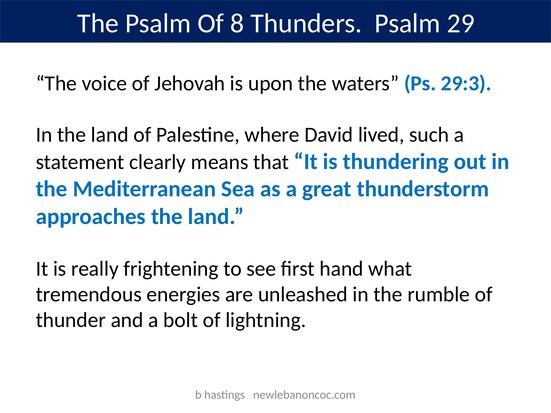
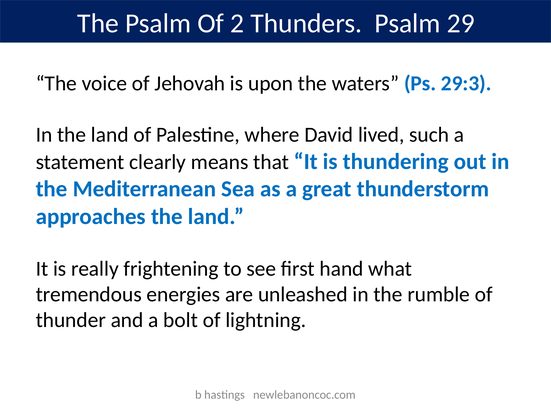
8: 8 -> 2 (237, 23)
